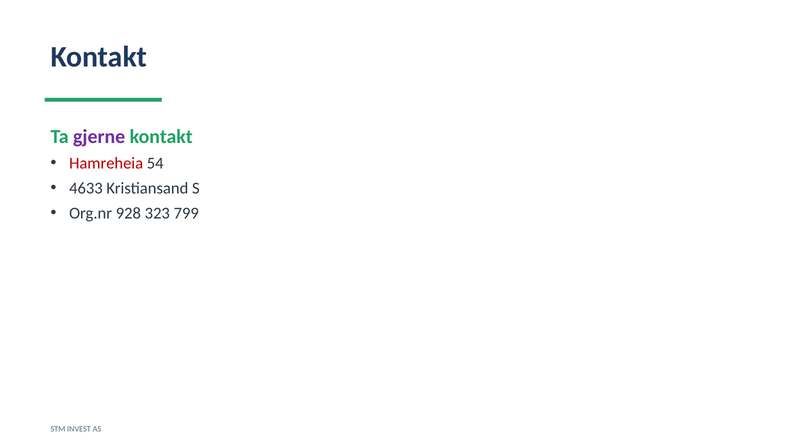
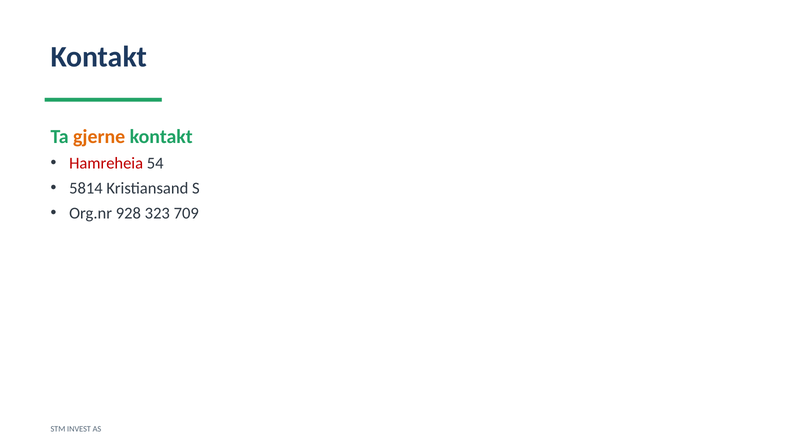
gjerne colour: purple -> orange (99, 137)
4633: 4633 -> 5814 (86, 188)
799: 799 -> 709 (186, 213)
